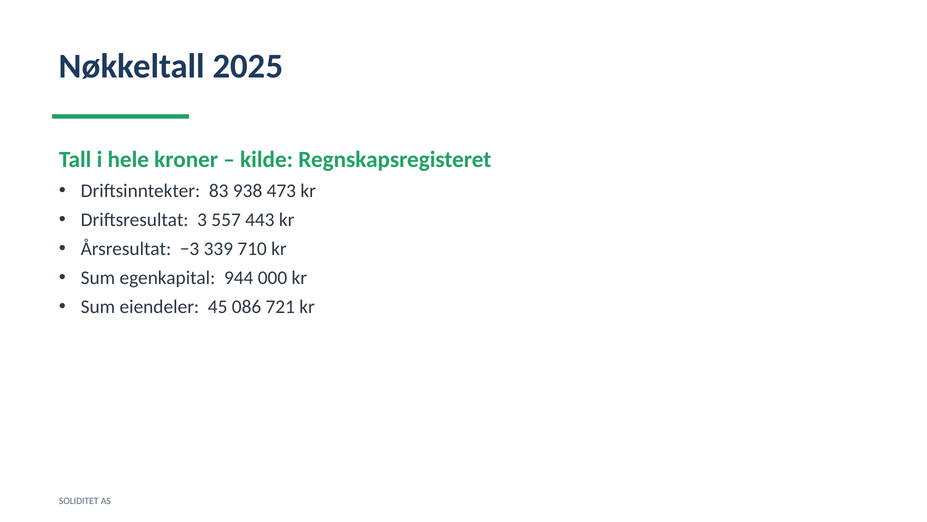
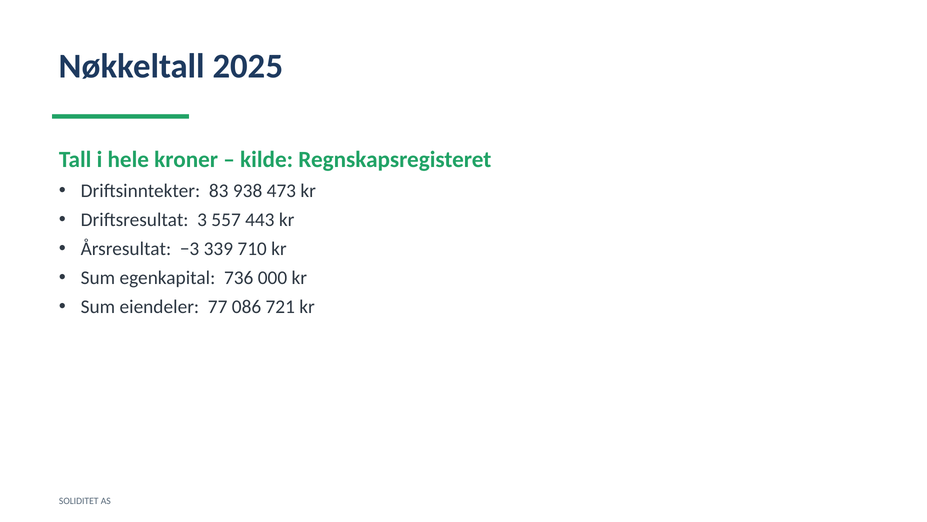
944: 944 -> 736 (239, 278)
45: 45 -> 77 (218, 307)
